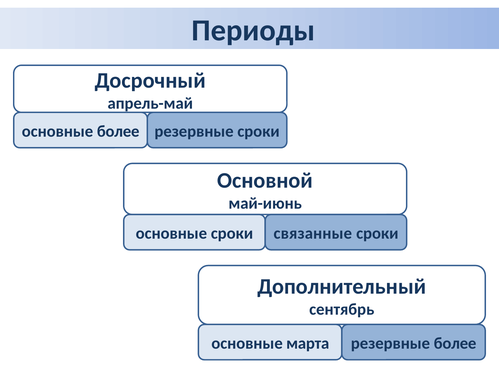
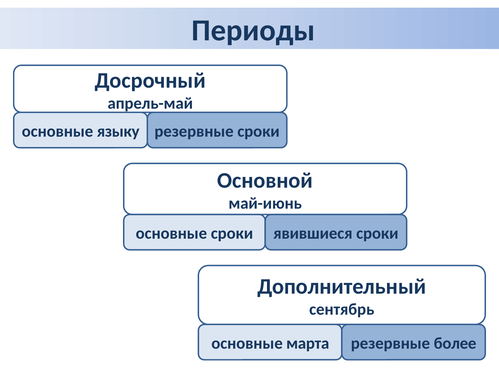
основные более: более -> языку (118, 131)
связанные: связанные -> явившиеся (313, 233)
